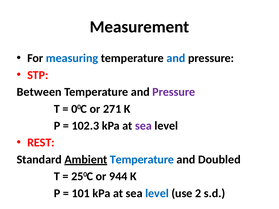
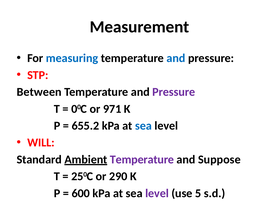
271: 271 -> 971 (112, 109)
102.3: 102.3 -> 655.2 (85, 126)
sea colour: purple -> blue (143, 126)
REST: REST -> WILL (41, 143)
Temperature colour: blue -> purple (142, 160)
Doubled: Doubled -> Suppose (219, 160)
944: 944 -> 290 (118, 177)
101: 101 -> 600 (81, 194)
level colour: blue -> purple (157, 194)
2: 2 -> 5 (198, 194)
